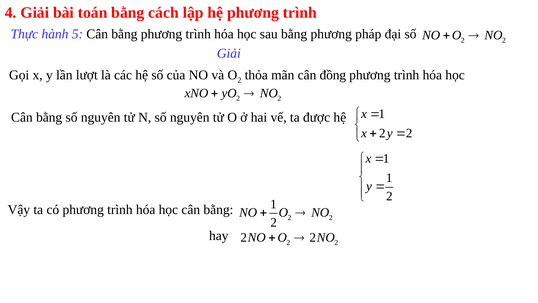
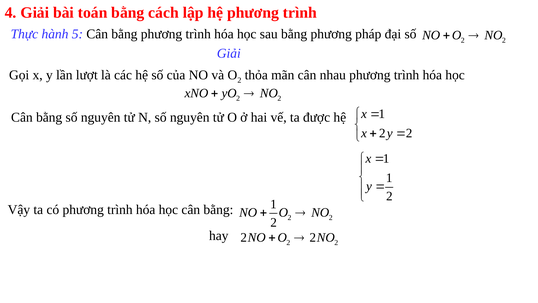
đồng: đồng -> nhau (333, 75)
